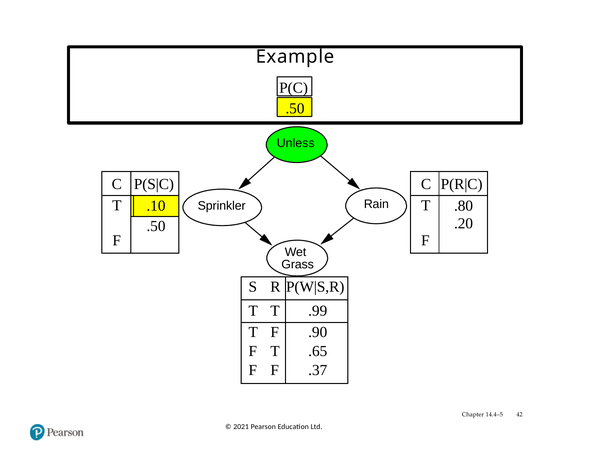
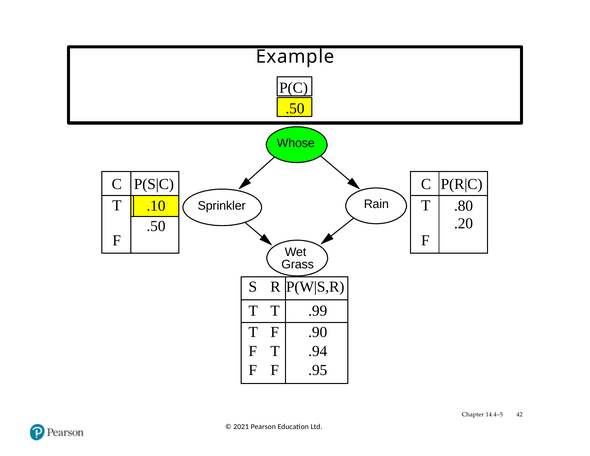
Unless: Unless -> Whose (296, 143)
.65: .65 -> .94 (318, 351)
.37: .37 -> .95 (318, 370)
